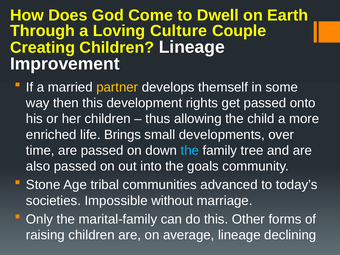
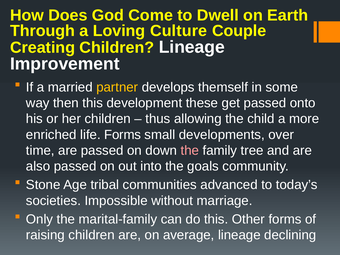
rights: rights -> these (202, 103)
life Brings: Brings -> Forms (123, 135)
the colour: light blue -> pink (190, 151)
